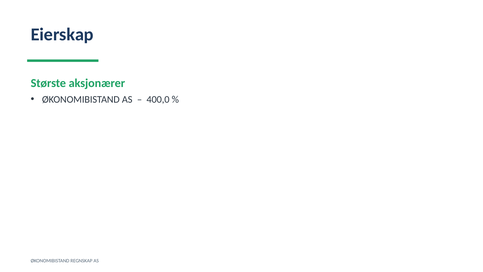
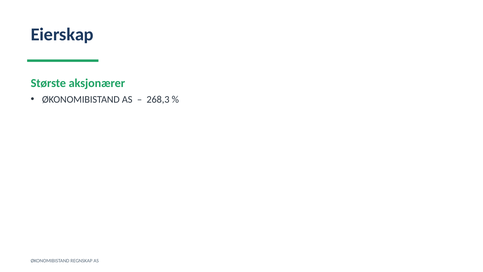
400,0: 400,0 -> 268,3 (158, 99)
